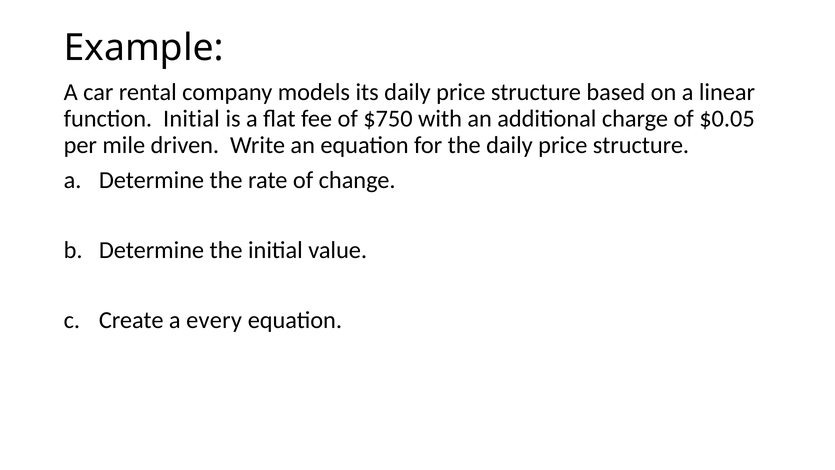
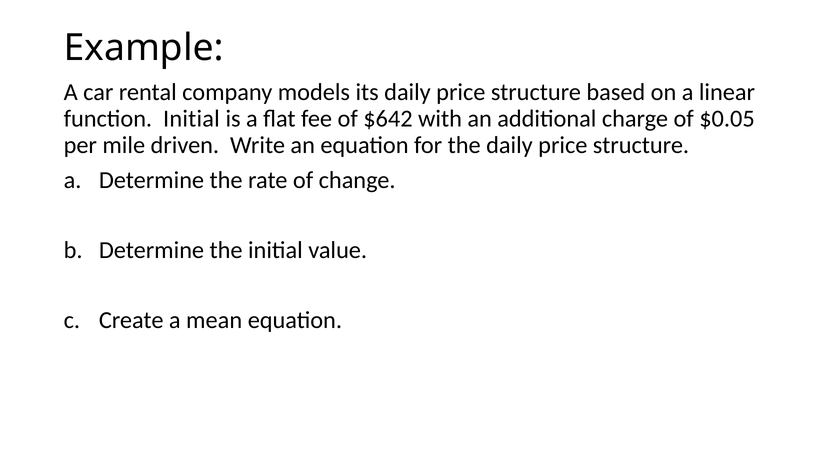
$750: $750 -> $642 (388, 119)
every: every -> mean (214, 320)
